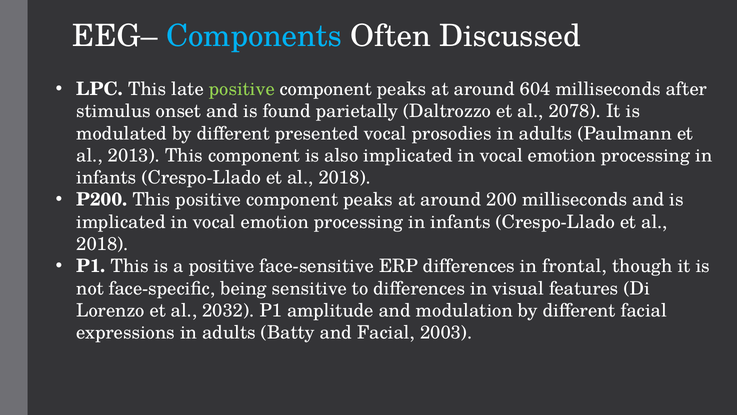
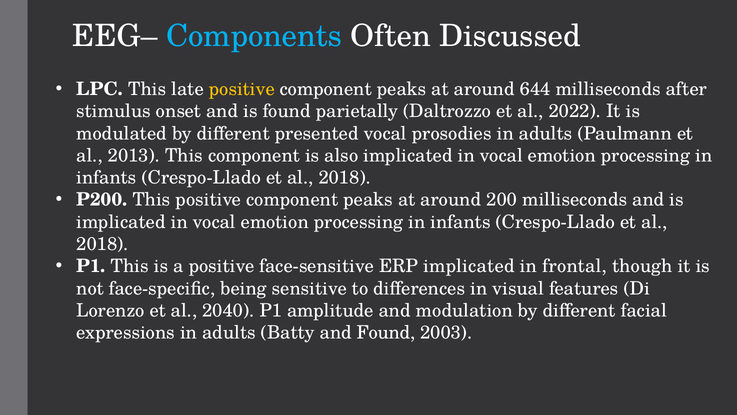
positive colour: light green -> yellow (242, 89)
604: 604 -> 644 (535, 89)
2078: 2078 -> 2022 (575, 111)
ERP differences: differences -> implicated (469, 266)
2032: 2032 -> 2040 (228, 310)
and Facial: Facial -> Found (386, 332)
